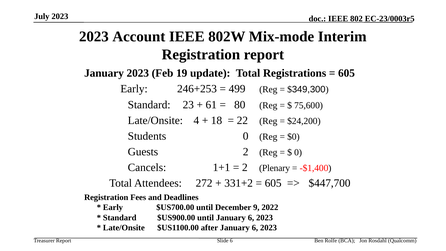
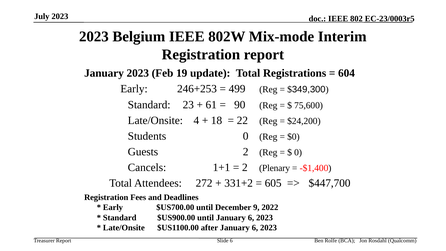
Account: Account -> Belgium (139, 37)
605: 605 -> 604 (346, 73)
80: 80 -> 90 (240, 105)
